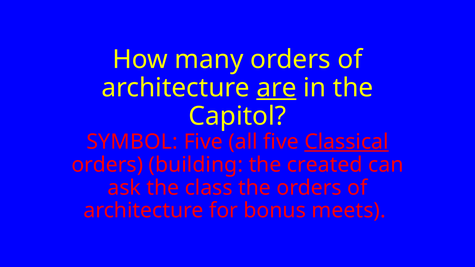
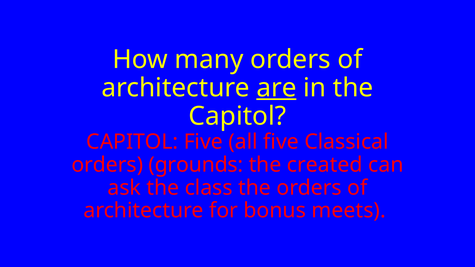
SYMBOL: SYMBOL -> CAPITOL (132, 142)
Classical underline: present -> none (346, 142)
building: building -> grounds (196, 165)
